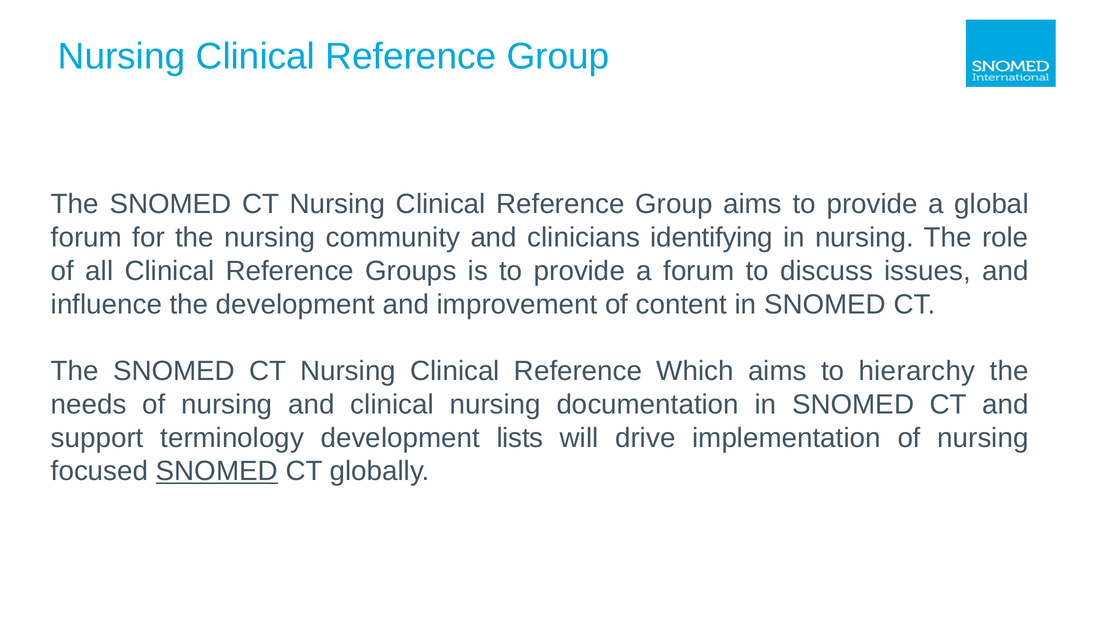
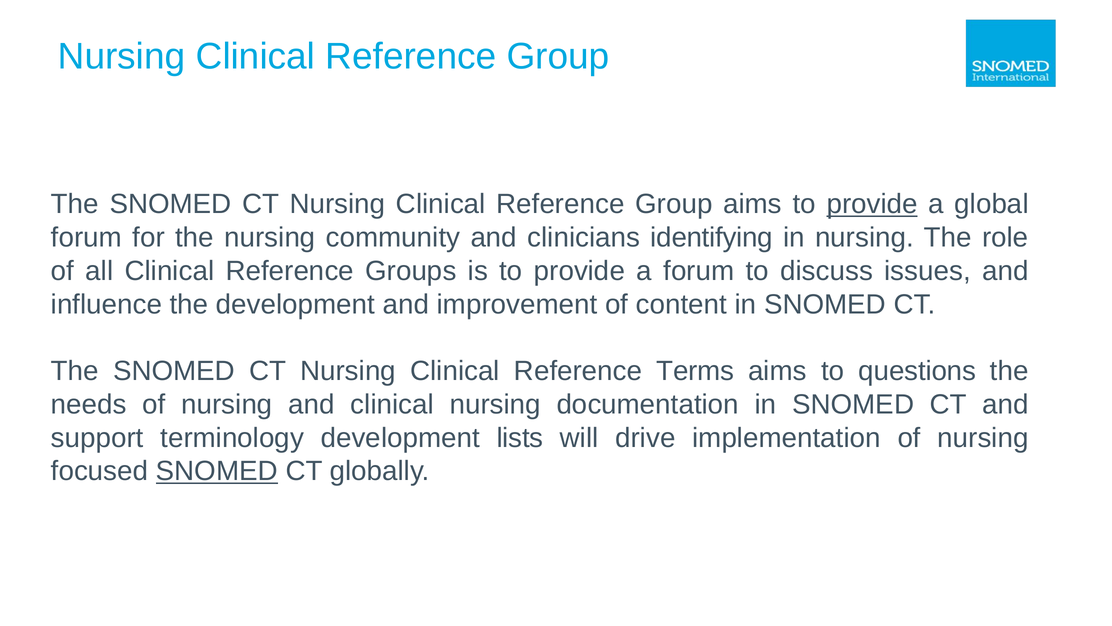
provide underline: none -> present (872, 204)
Which: Which -> Terms (695, 371)
hierarchy: hierarchy -> questions (917, 371)
